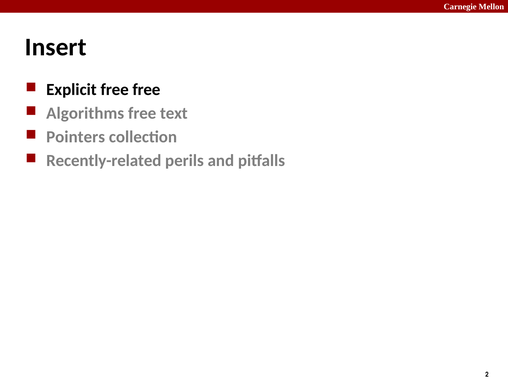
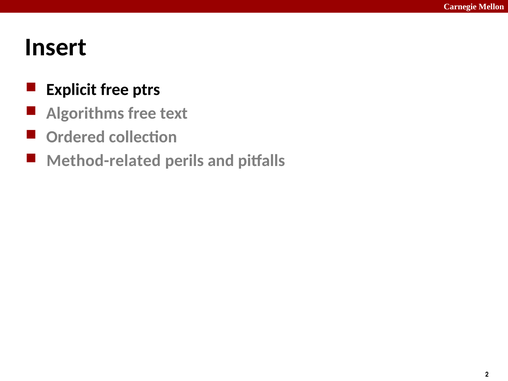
free free: free -> ptrs (146, 90)
Pointers: Pointers -> Ordered (76, 137)
Recently-related: Recently-related -> Method-related (104, 161)
